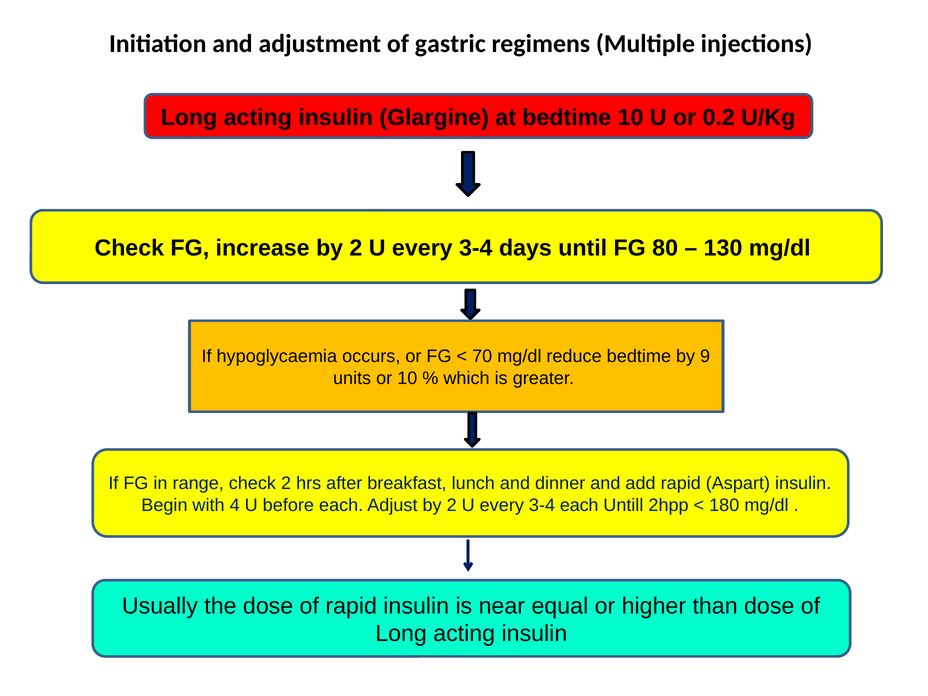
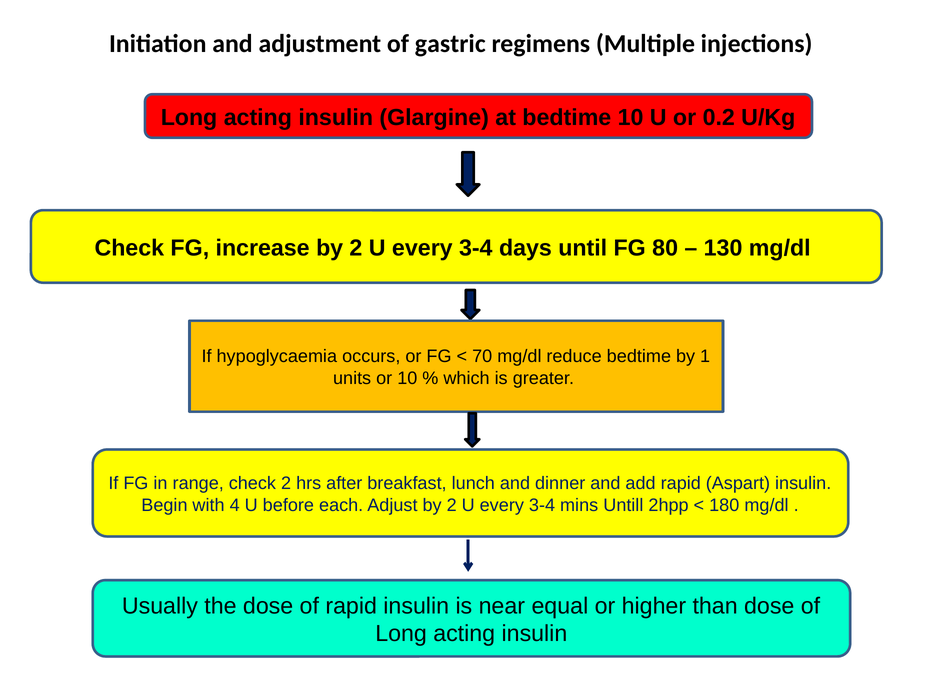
9: 9 -> 1 (705, 357)
3-4 each: each -> mins (579, 505)
